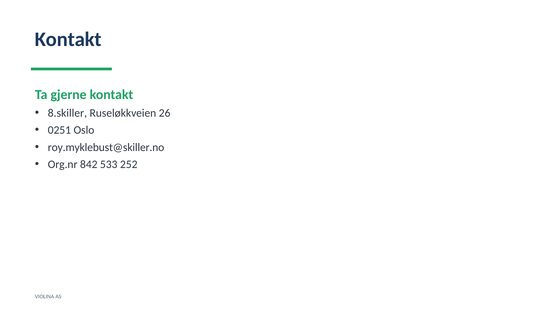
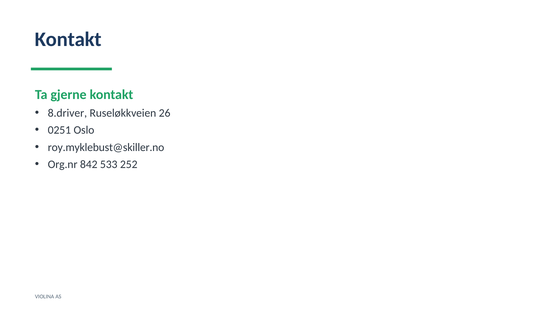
8.skiller: 8.skiller -> 8.driver (67, 113)
